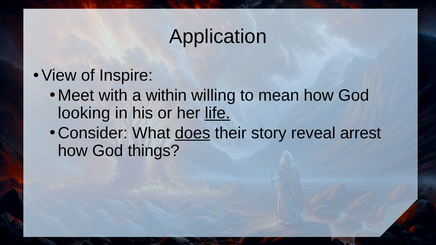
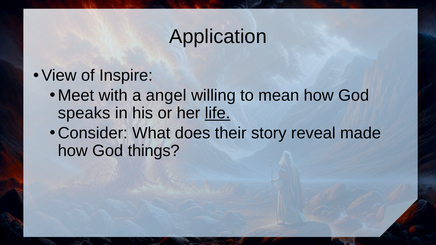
within: within -> angel (166, 96)
looking: looking -> speaks (84, 113)
does underline: present -> none (193, 133)
arrest: arrest -> made (361, 133)
